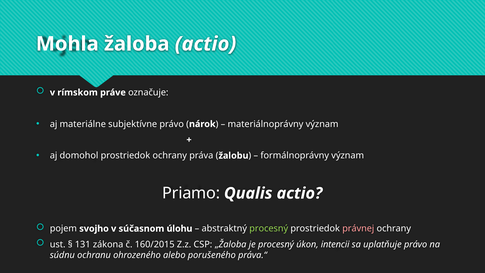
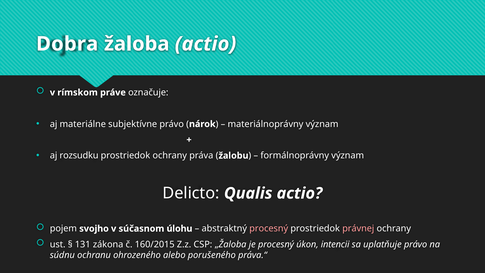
Mohla: Mohla -> Dobra (67, 44)
domohol: domohol -> rozsudku (79, 155)
Priamo: Priamo -> Delicto (191, 193)
procesný colour: light green -> pink (269, 228)
